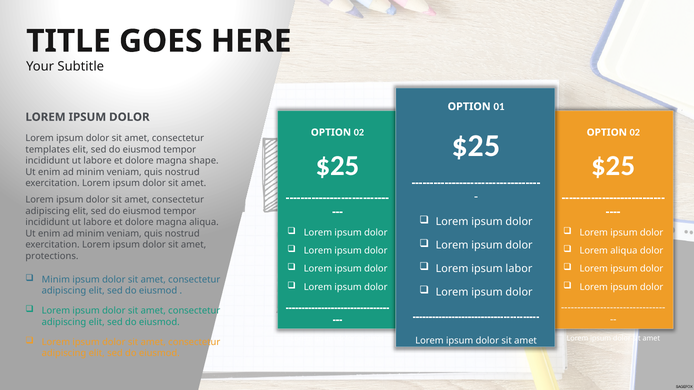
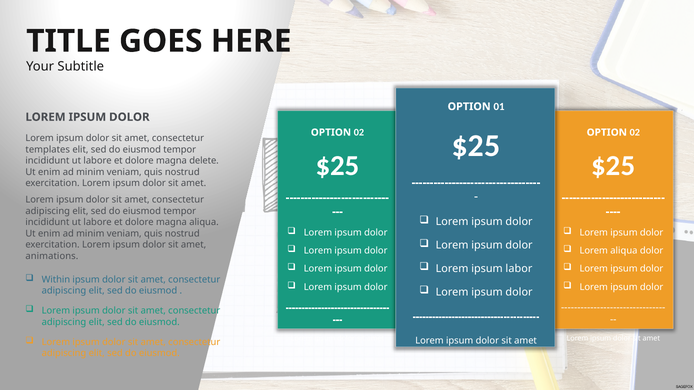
shape: shape -> delete (204, 161)
protections: protections -> animations (52, 256)
Minim: Minim -> Within (56, 280)
